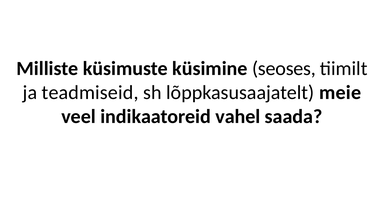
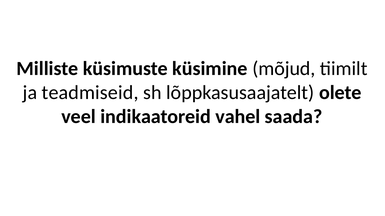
seoses: seoses -> mõjud (284, 69)
meie: meie -> olete (340, 93)
